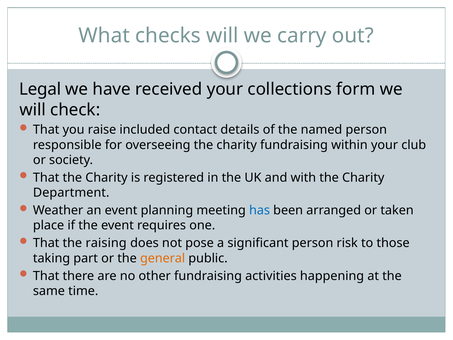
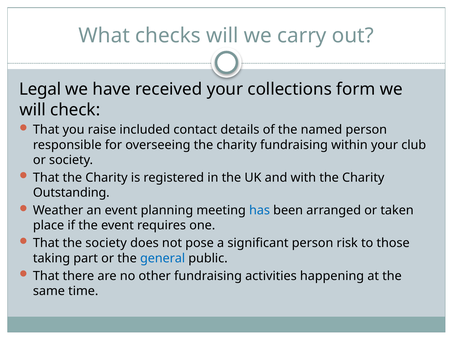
Department: Department -> Outstanding (71, 193)
the raising: raising -> society (106, 243)
general colour: orange -> blue (163, 258)
